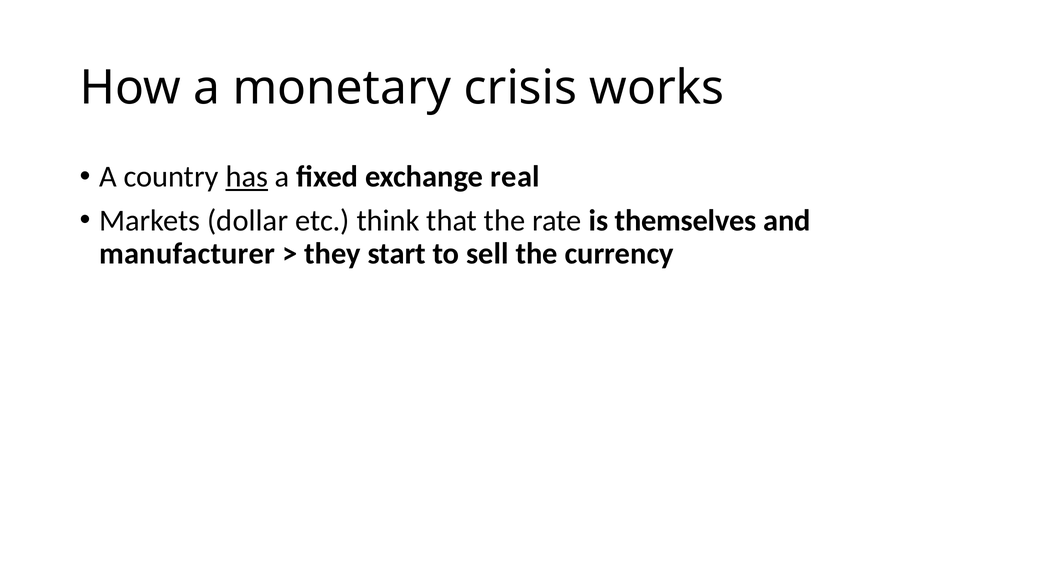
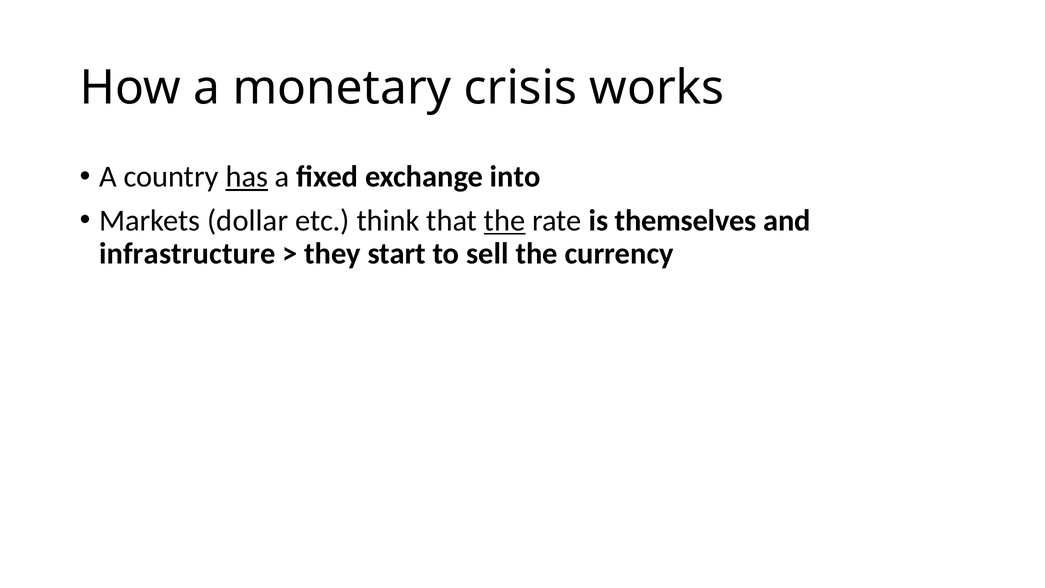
real: real -> into (515, 177)
the underline: none -> present (505, 220)
manufacturer: manufacturer -> infrastructure (187, 253)
